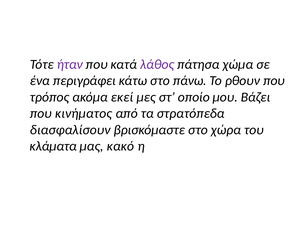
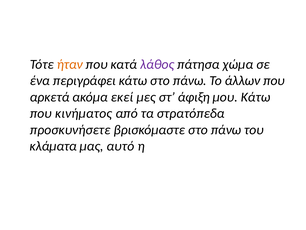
ήταν colour: purple -> orange (70, 64)
ρθουν: ρθουν -> άλλων (243, 81)
τρόπος: τρόπος -> αρκετά (50, 97)
οποίο: οποίο -> άφιξη (194, 97)
μου Βάζει: Βάζει -> Κάτω (256, 97)
διασφαλίσουν: διασφαλίσουν -> προσκυνήσετε (70, 130)
βρισκόμαστε στο χώρα: χώρα -> πάνω (226, 130)
κακό: κακό -> αυτό (120, 146)
